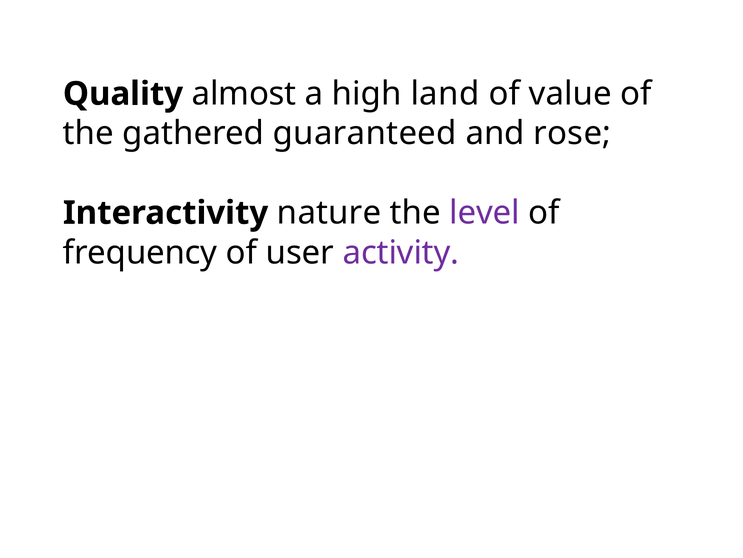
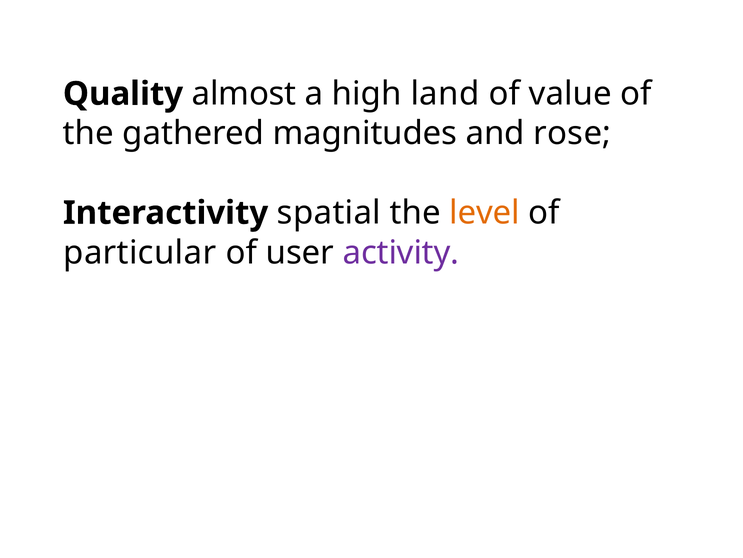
guaranteed: guaranteed -> magnitudes (365, 133)
nature: nature -> spatial (329, 213)
level colour: purple -> orange (485, 213)
frequency: frequency -> particular (140, 252)
